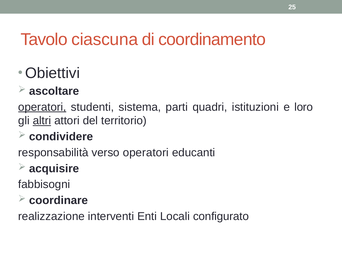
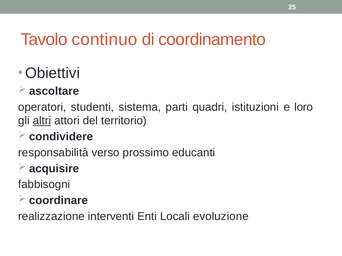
ciascuna: ciascuna -> continuo (105, 40)
operatori underline: present -> none (42, 107)
verso operatori: operatori -> prossimo (146, 153)
configurato: configurato -> evoluzione (221, 217)
